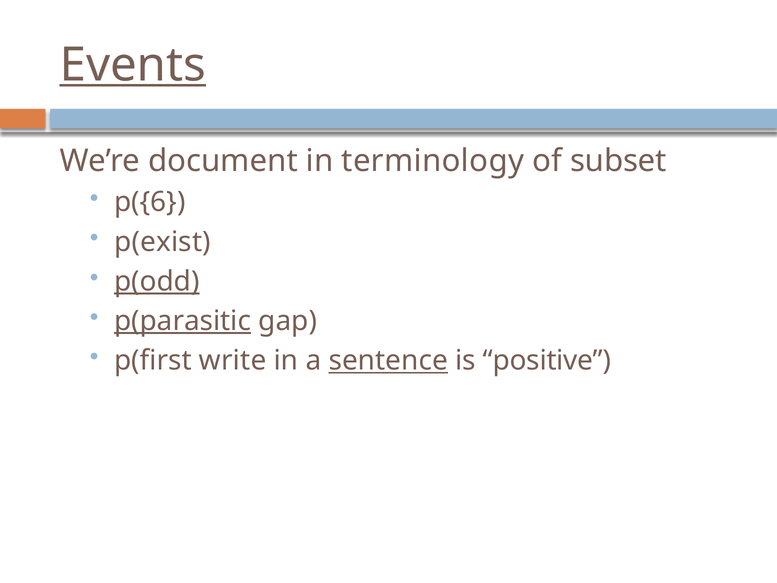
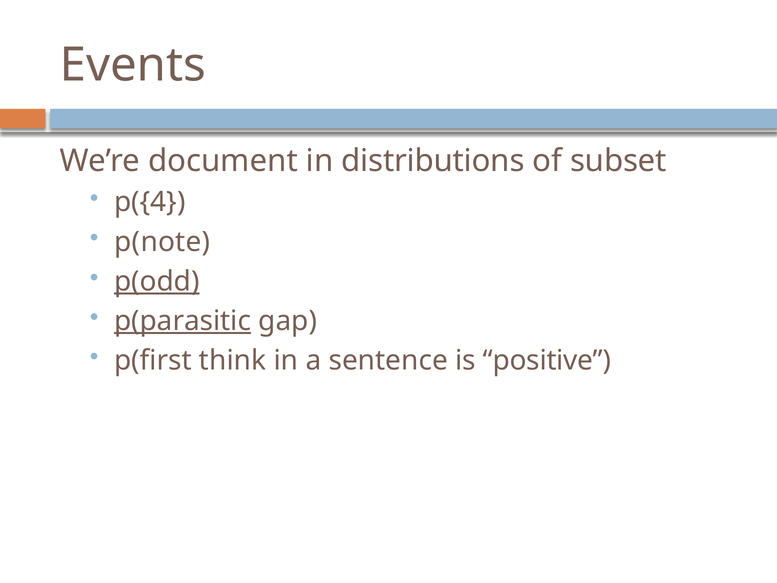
Events underline: present -> none (133, 65)
terminology: terminology -> distributions (433, 161)
p({6: p({6 -> p({4 (150, 202)
p(exist: p(exist -> p(note (162, 242)
write: write -> think (233, 360)
sentence underline: present -> none (388, 360)
